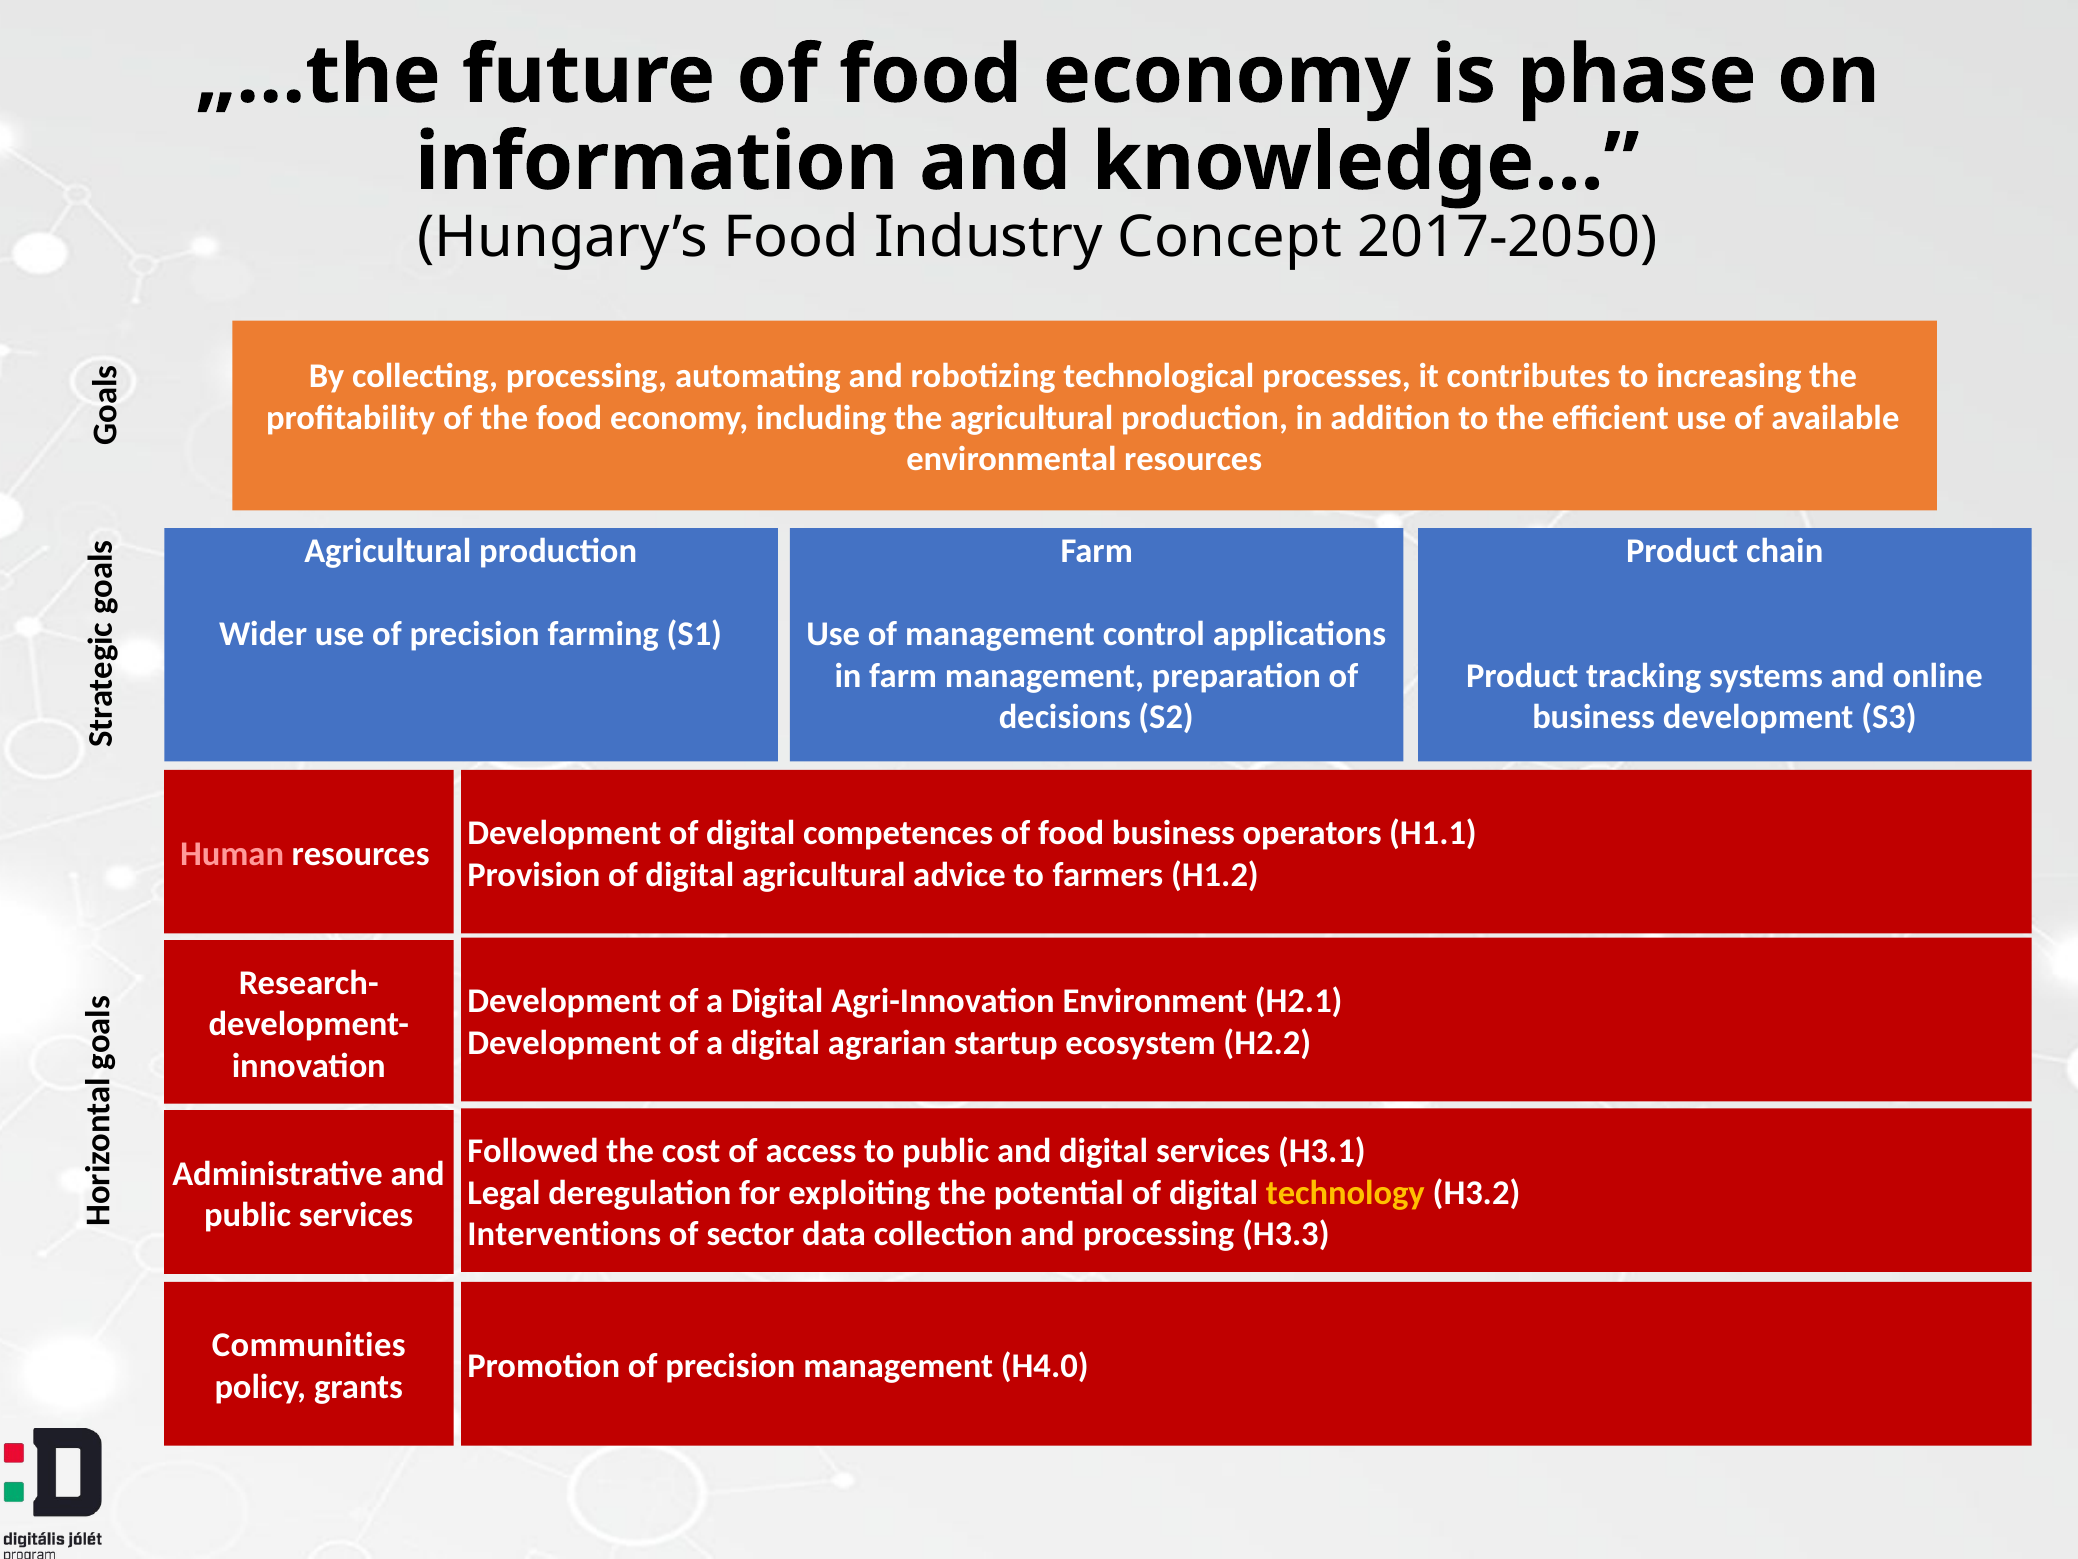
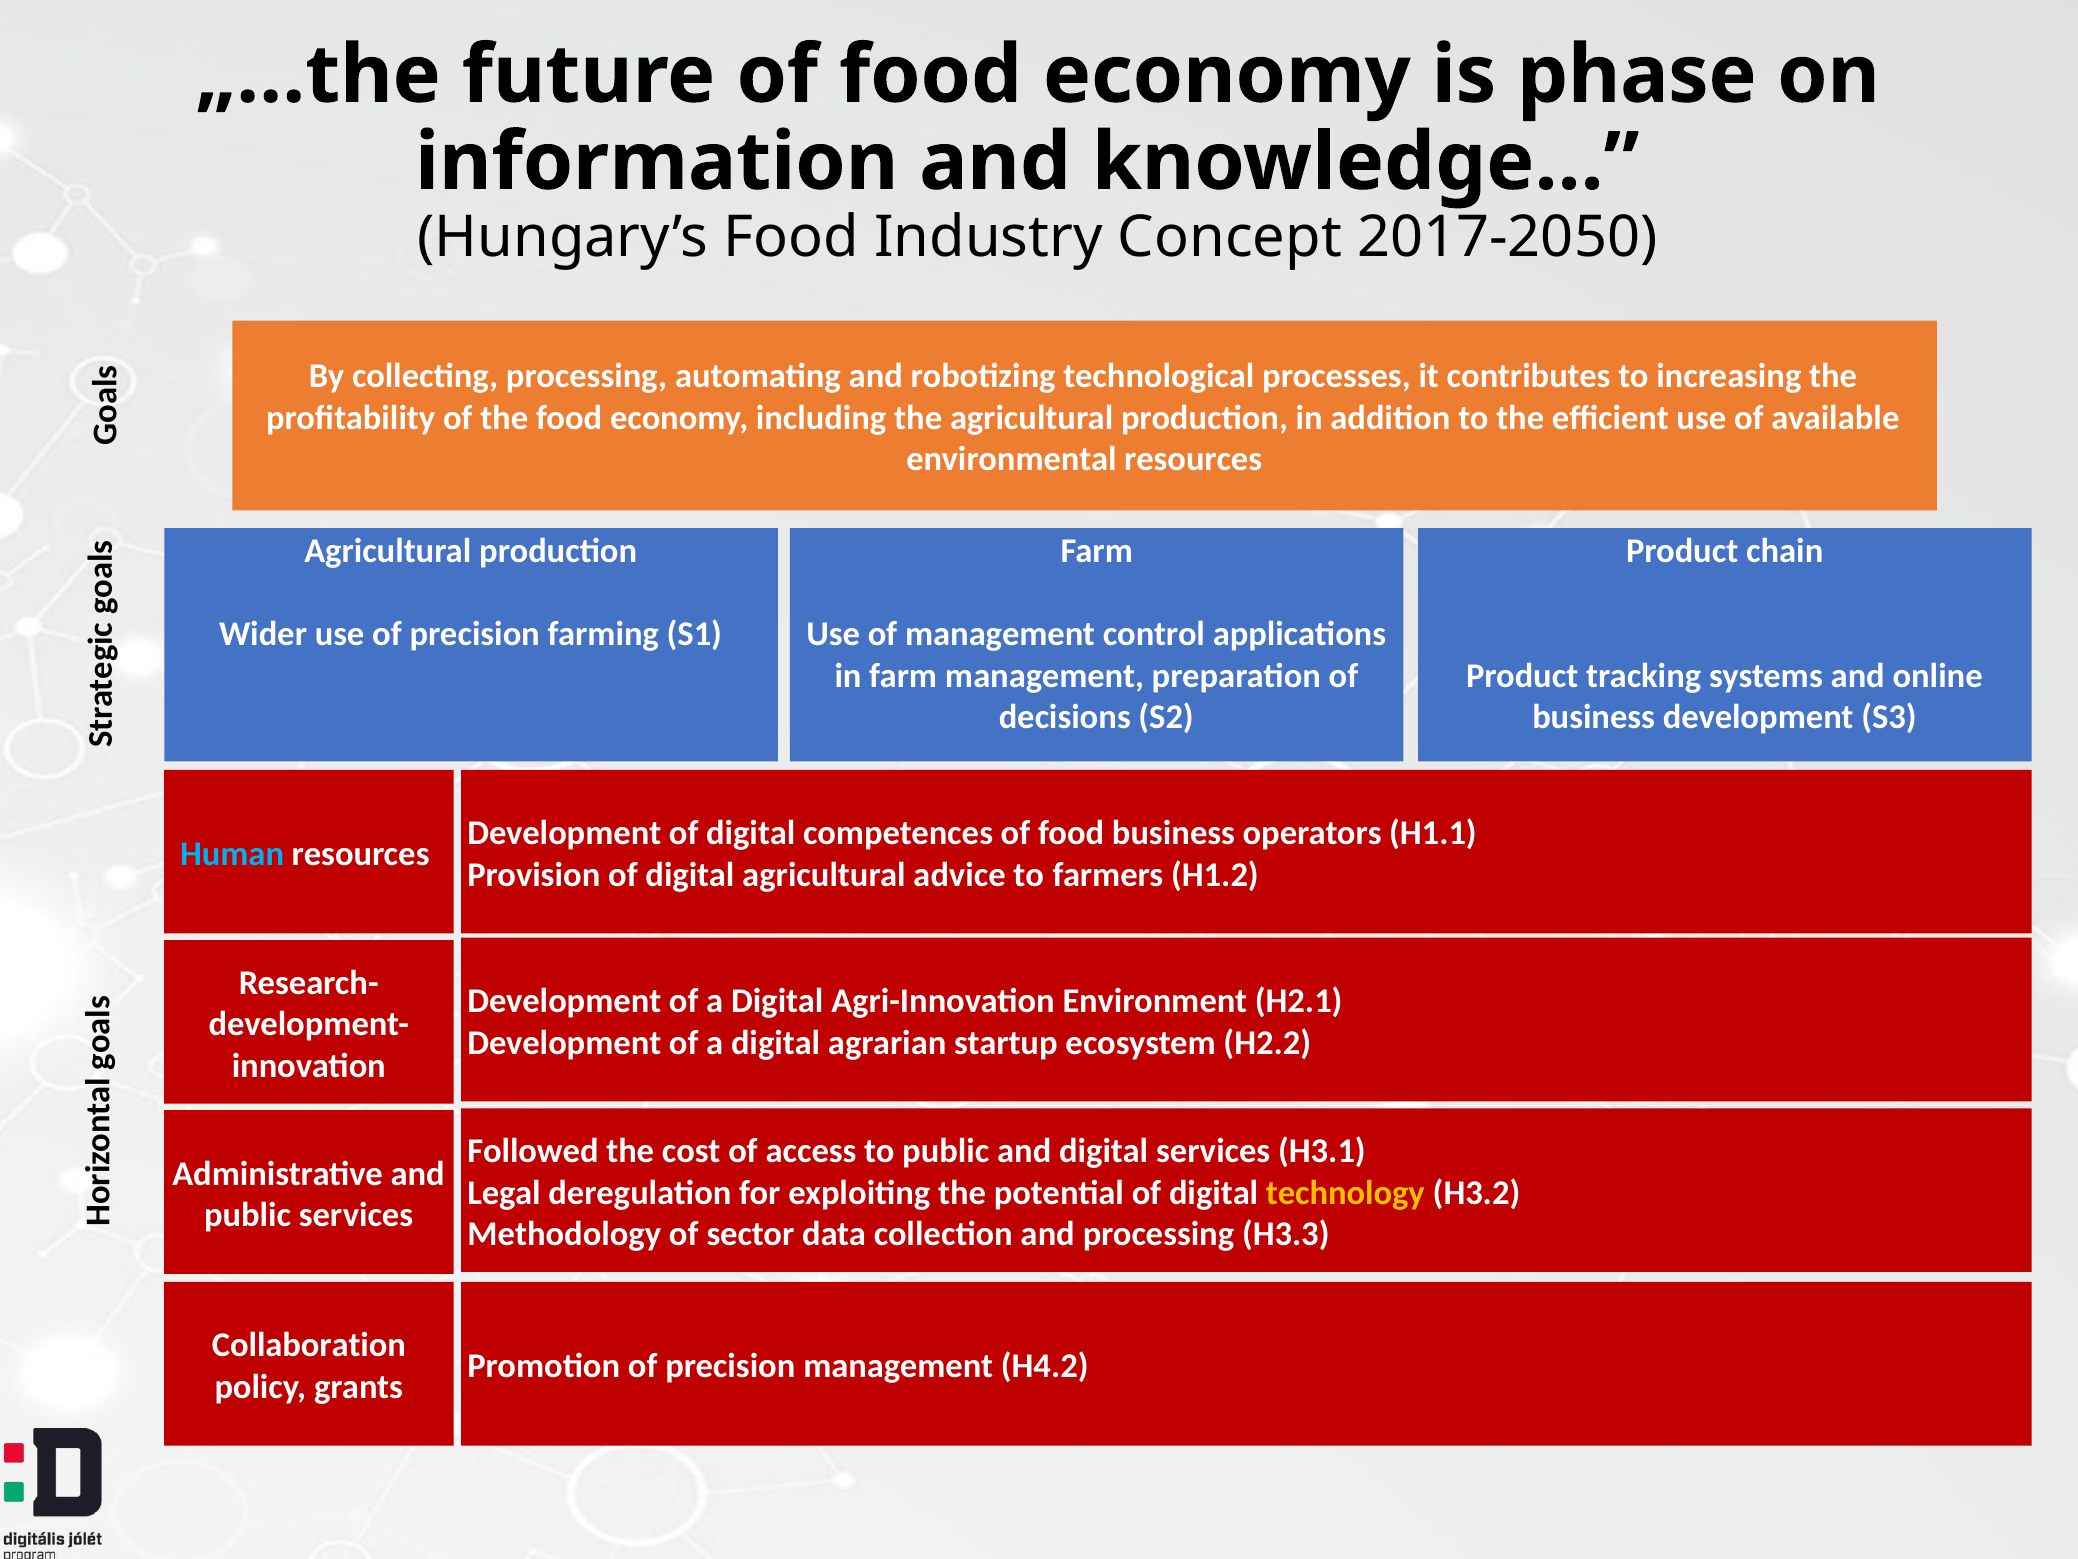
Human colour: pink -> light blue (232, 854)
Interventions: Interventions -> Methodology (564, 1234)
Communities: Communities -> Collaboration (309, 1345)
H4.0: H4.0 -> H4.2 (1045, 1366)
